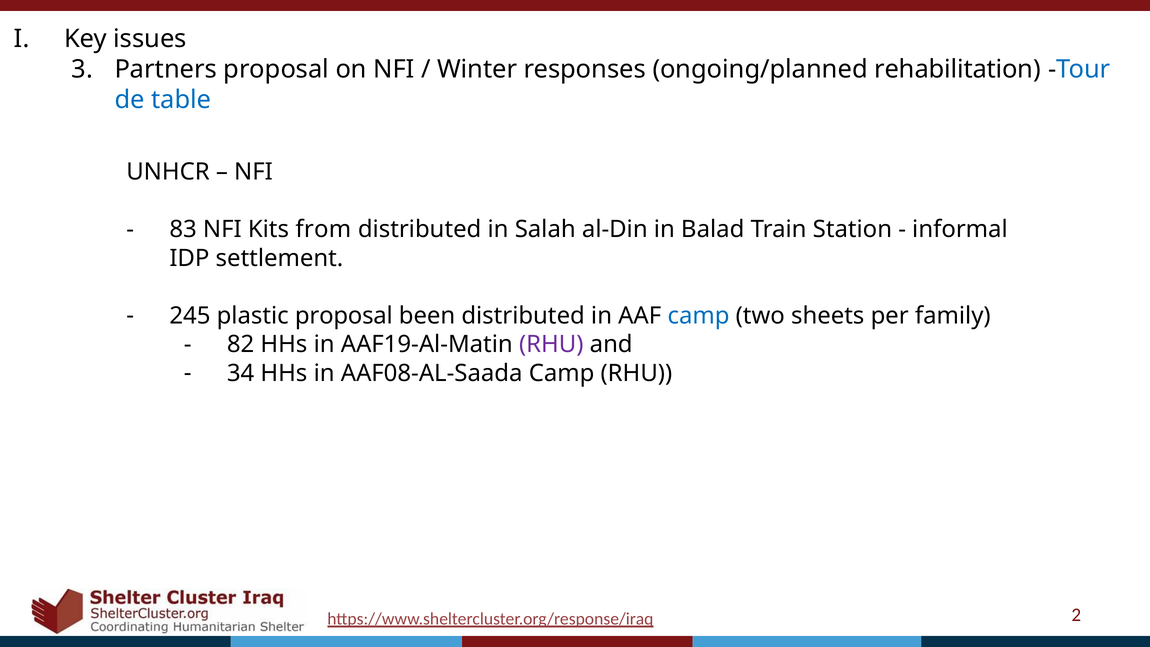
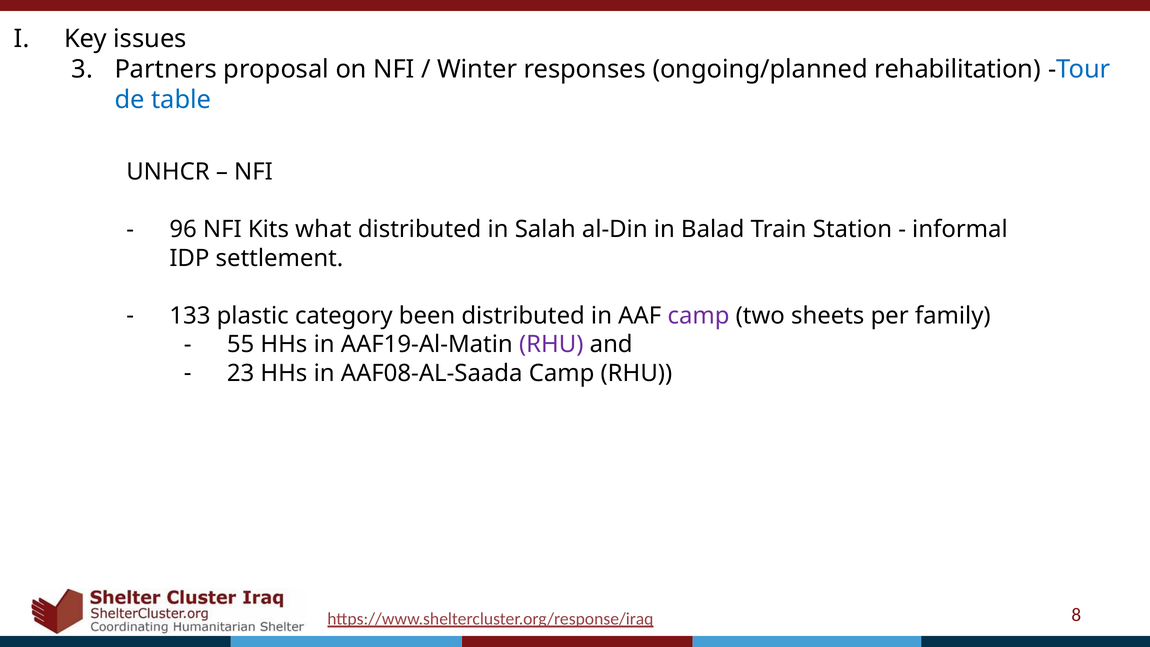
83: 83 -> 96 (183, 229)
from: from -> what (323, 229)
245: 245 -> 133 (190, 316)
plastic proposal: proposal -> category (344, 316)
camp colour: blue -> purple (699, 316)
82: 82 -> 55 (241, 344)
34: 34 -> 23 (241, 373)
2: 2 -> 8 (1076, 615)
